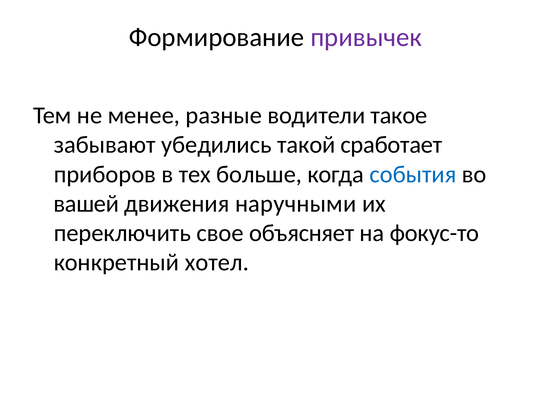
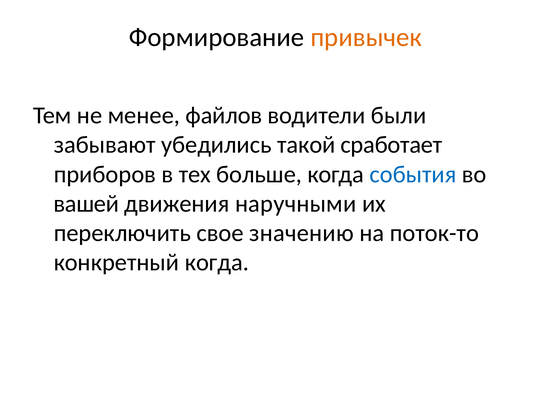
привычек colour: purple -> orange (366, 37)
разные: разные -> файлов (224, 116)
такое: такое -> были (399, 116)
объясняет: объясняет -> значению (301, 233)
фокус-то: фокус-то -> поток-то (434, 233)
конкретный хотел: хотел -> когда (217, 263)
